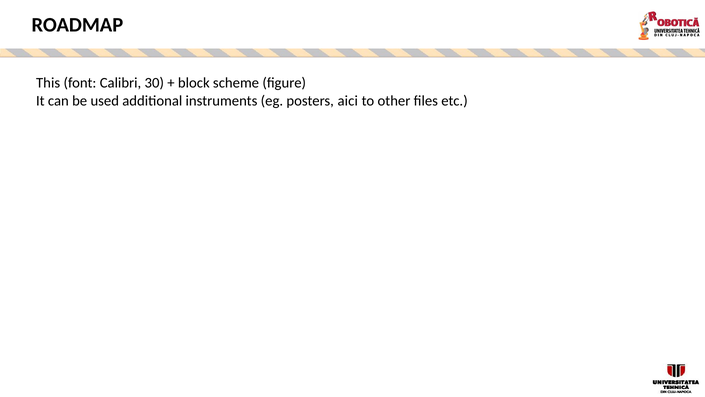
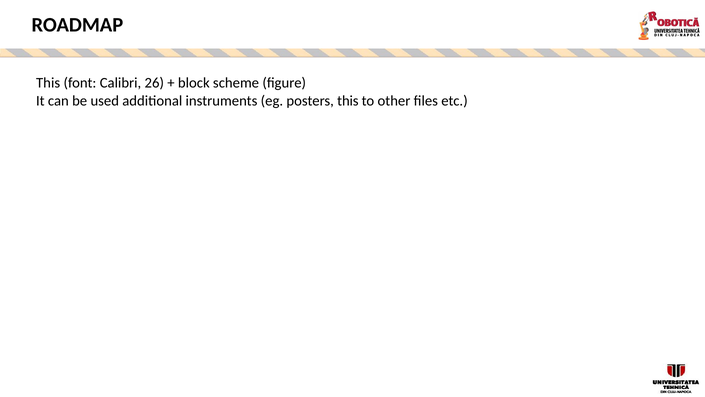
30: 30 -> 26 (154, 83)
posters aici: aici -> this (348, 101)
